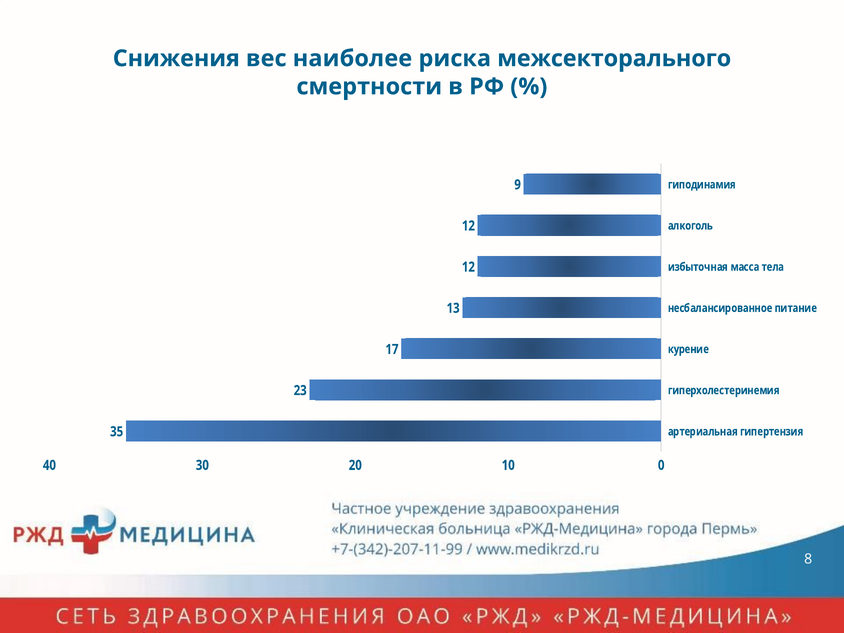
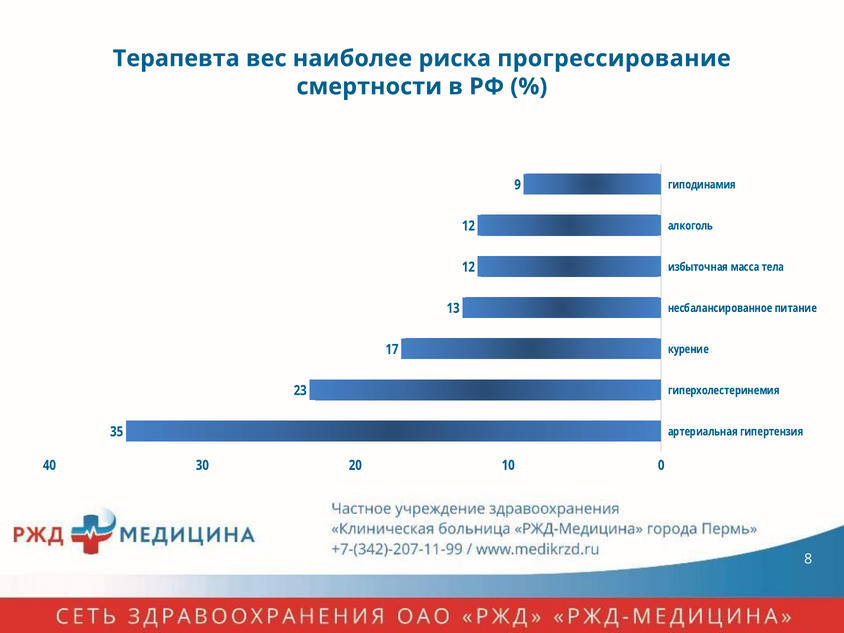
Снижения: Снижения -> Терапевта (176, 58)
межсекторального: межсекторального -> прогрессирование (614, 58)
